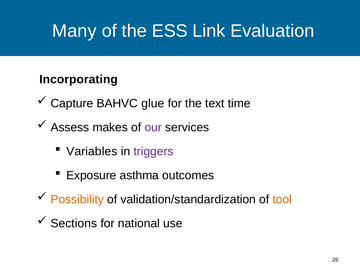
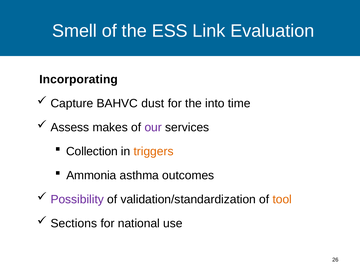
Many: Many -> Smell (75, 31)
glue: glue -> dust (153, 103)
text: text -> into (215, 103)
Variables: Variables -> Collection (92, 151)
triggers colour: purple -> orange (154, 151)
Exposure: Exposure -> Ammonia (91, 175)
Possibility colour: orange -> purple (77, 199)
